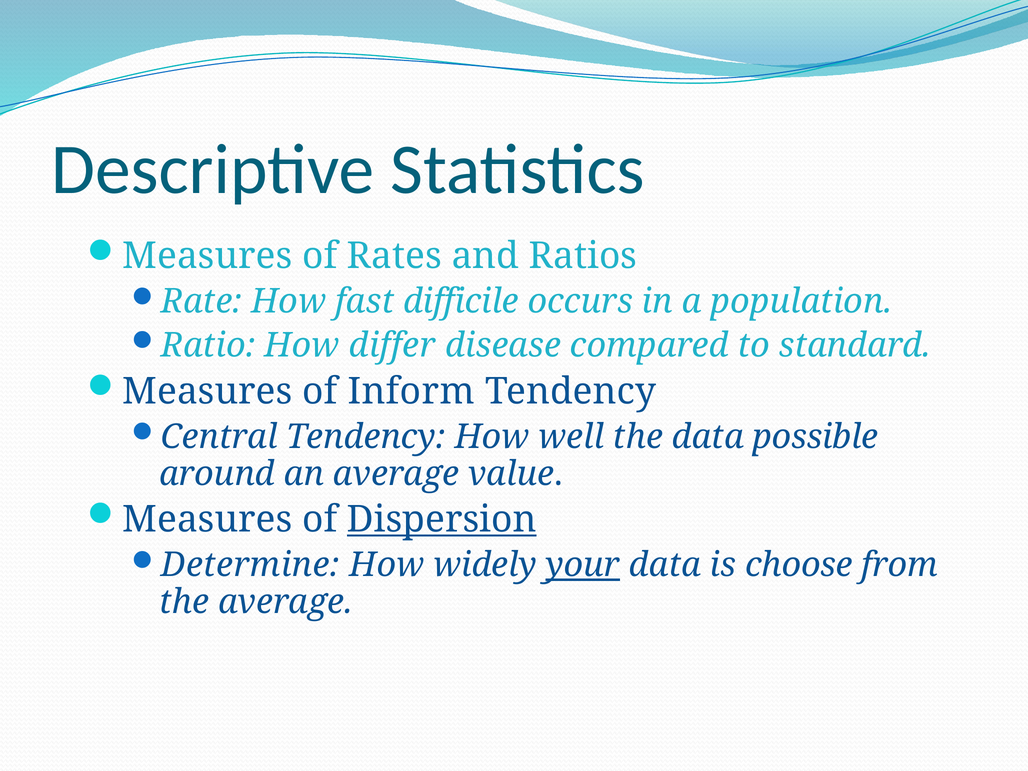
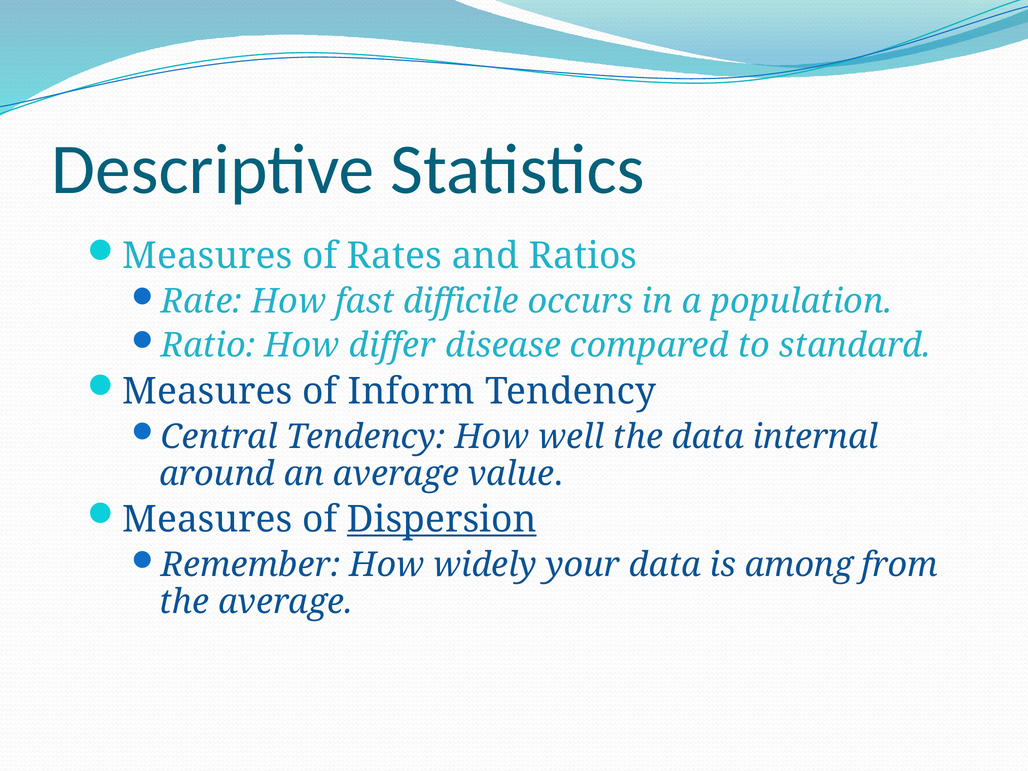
possible: possible -> internal (815, 437)
Determine: Determine -> Remember (250, 565)
your underline: present -> none (583, 565)
choose: choose -> among (799, 565)
